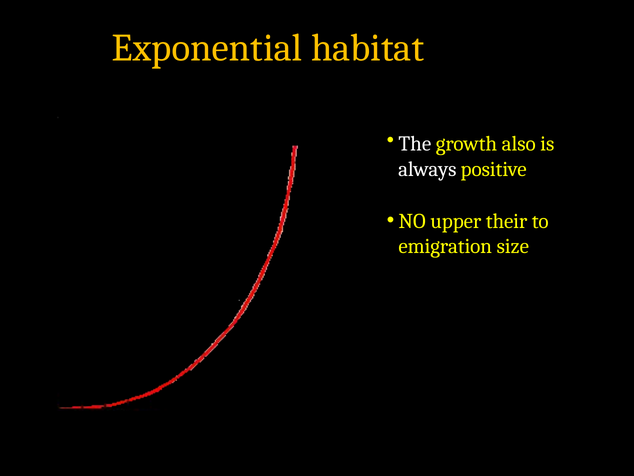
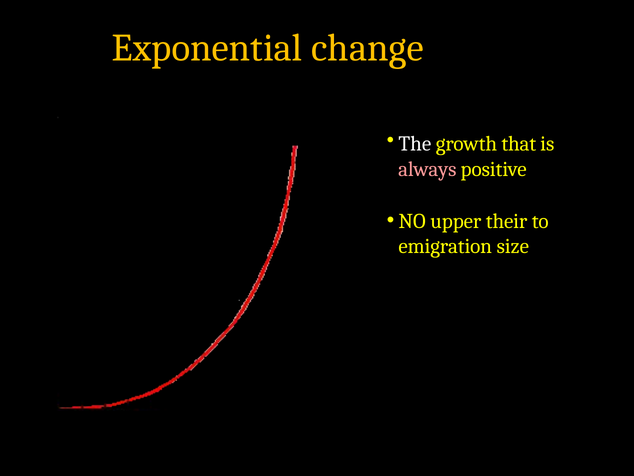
habitat: habitat -> change (368, 48)
also: also -> that (519, 144)
always colour: white -> pink (427, 169)
